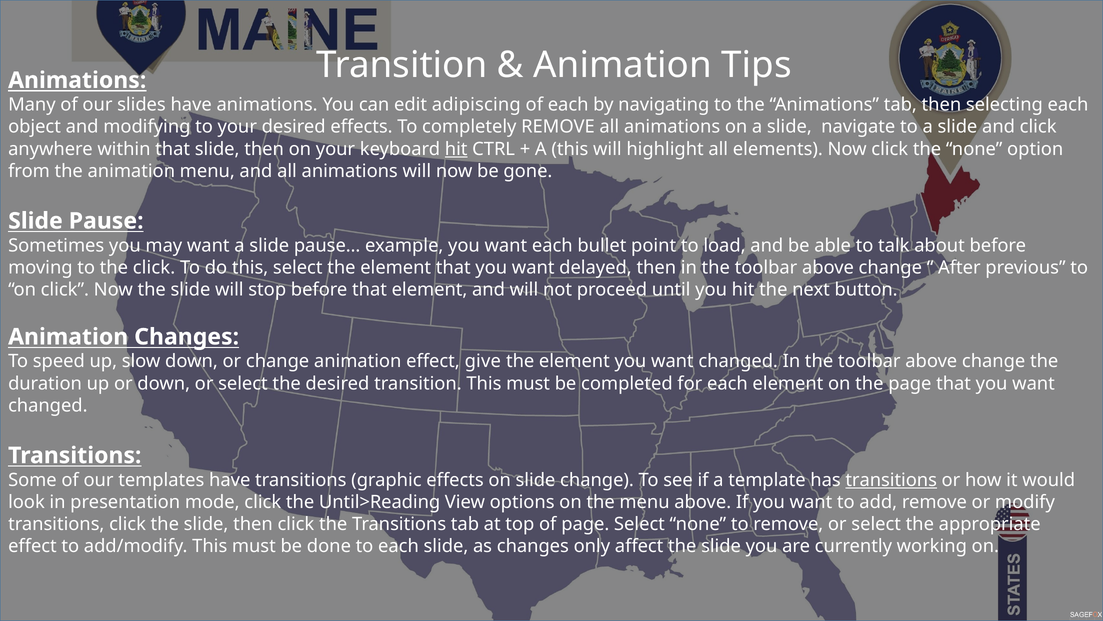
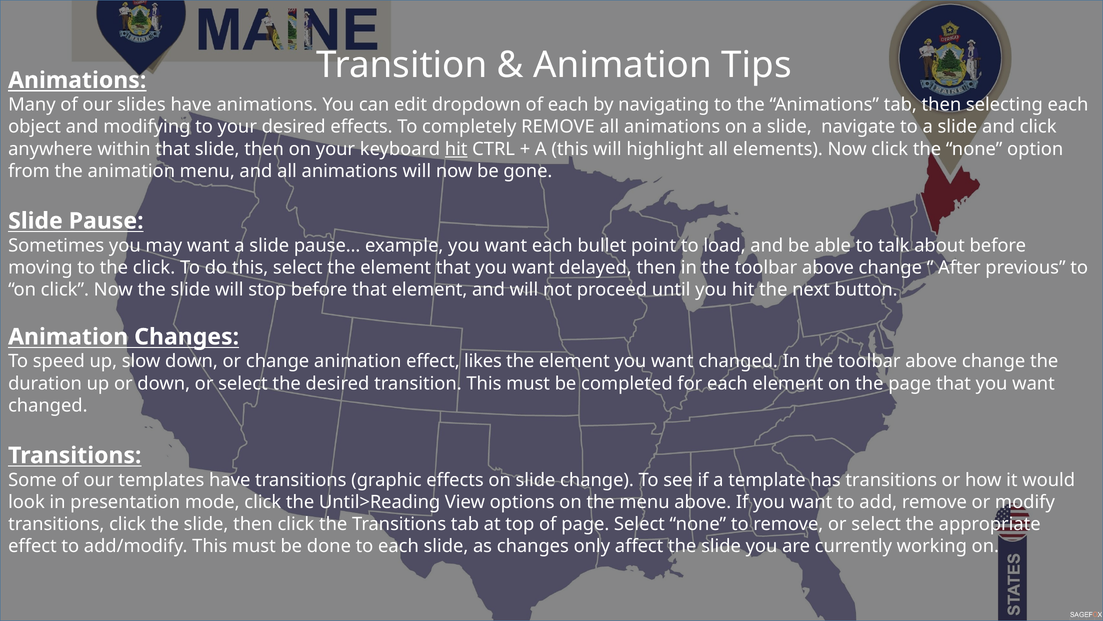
adipiscing: adipiscing -> dropdown (476, 105)
give: give -> likes (483, 361)
transitions underline: present -> none (891, 480)
